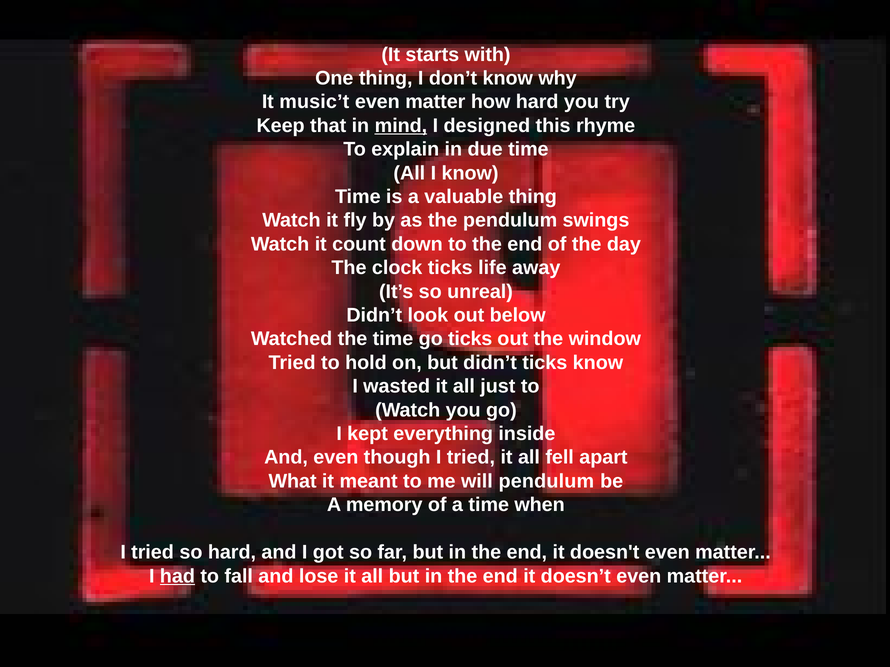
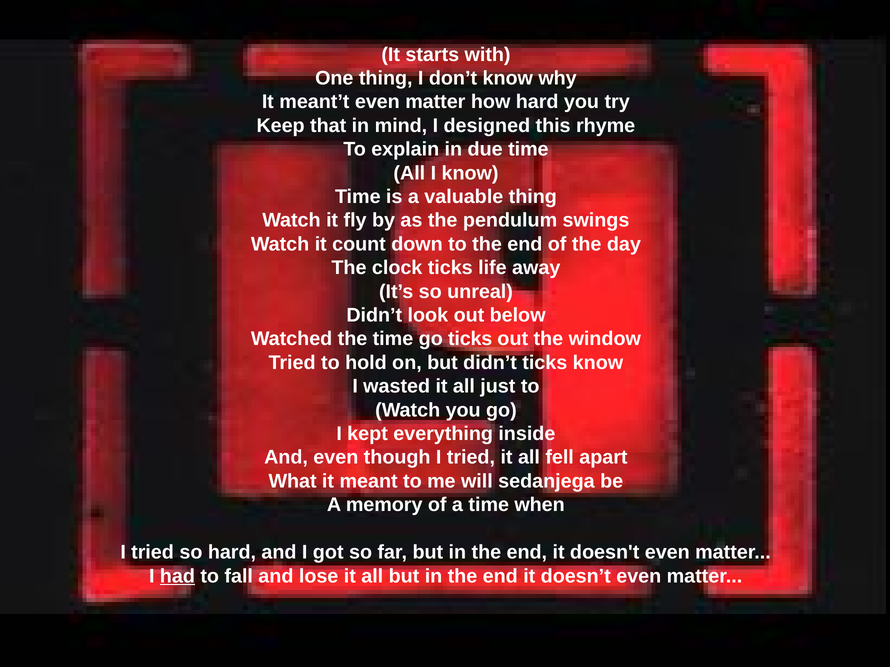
music’t: music’t -> meant’t (314, 102)
mind underline: present -> none (401, 126)
will pendulum: pendulum -> sedanjega (546, 482)
